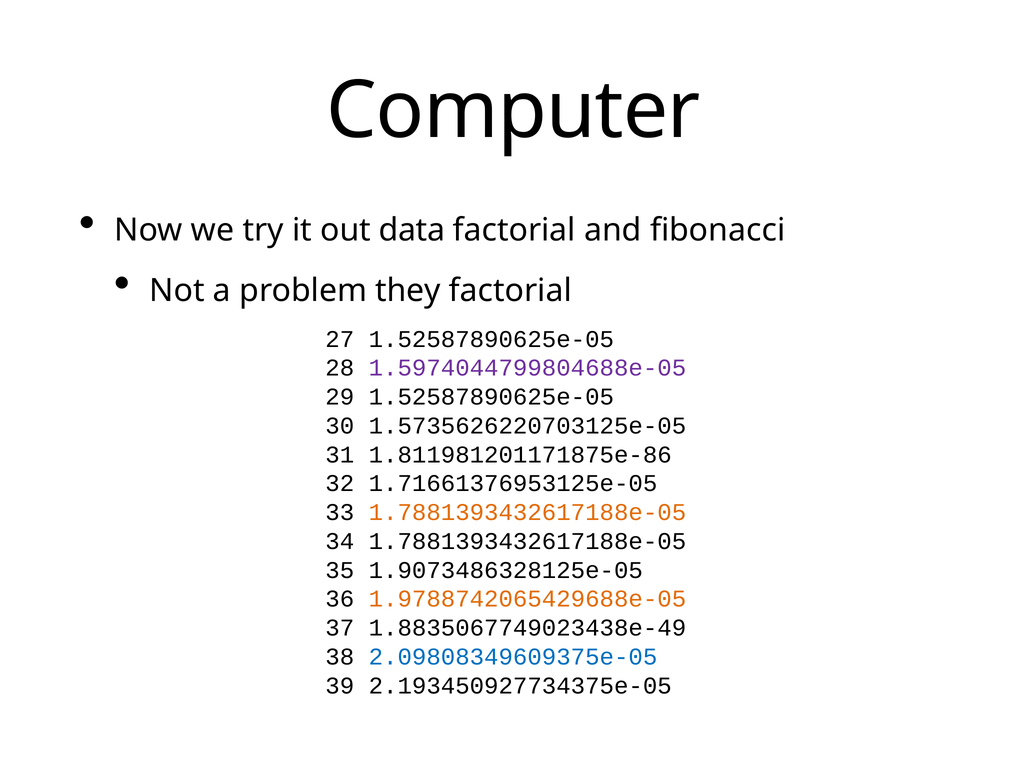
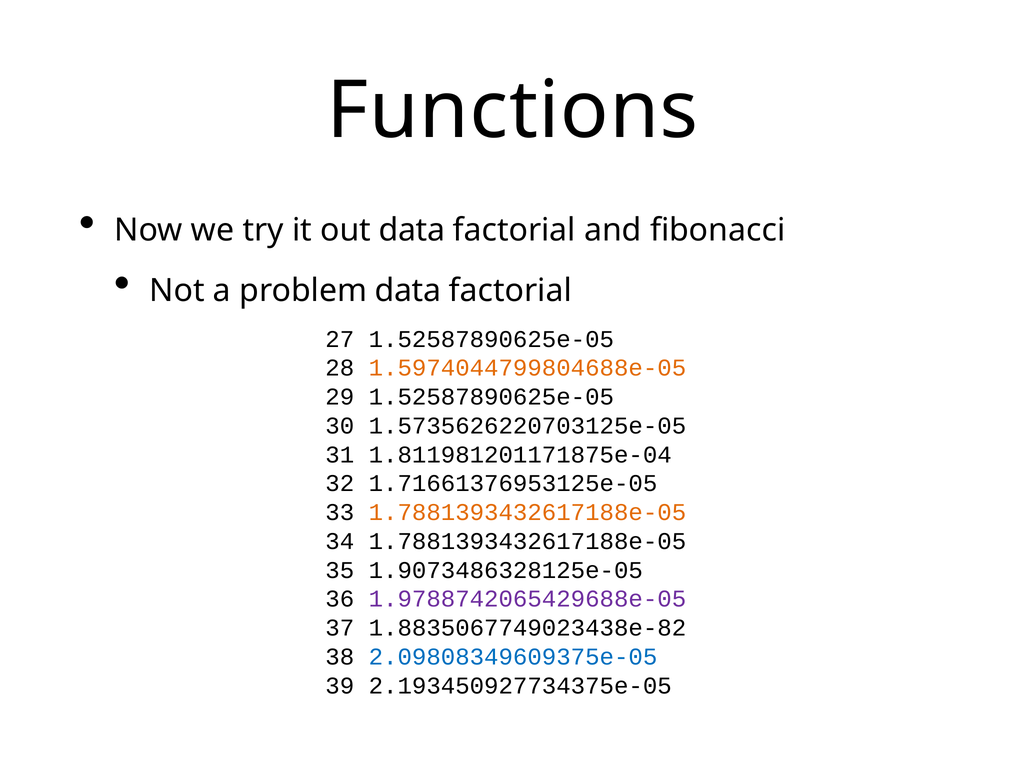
Computer: Computer -> Functions (513, 111)
problem they: they -> data (408, 290)
1.5974044799804688e-05 colour: purple -> orange (527, 368)
1.811981201171875e-86: 1.811981201171875e-86 -> 1.811981201171875e-04 (520, 454)
1.9788742065429688e-05 colour: orange -> purple (527, 599)
1.8835067749023438e-49: 1.8835067749023438e-49 -> 1.8835067749023438e-82 (527, 627)
